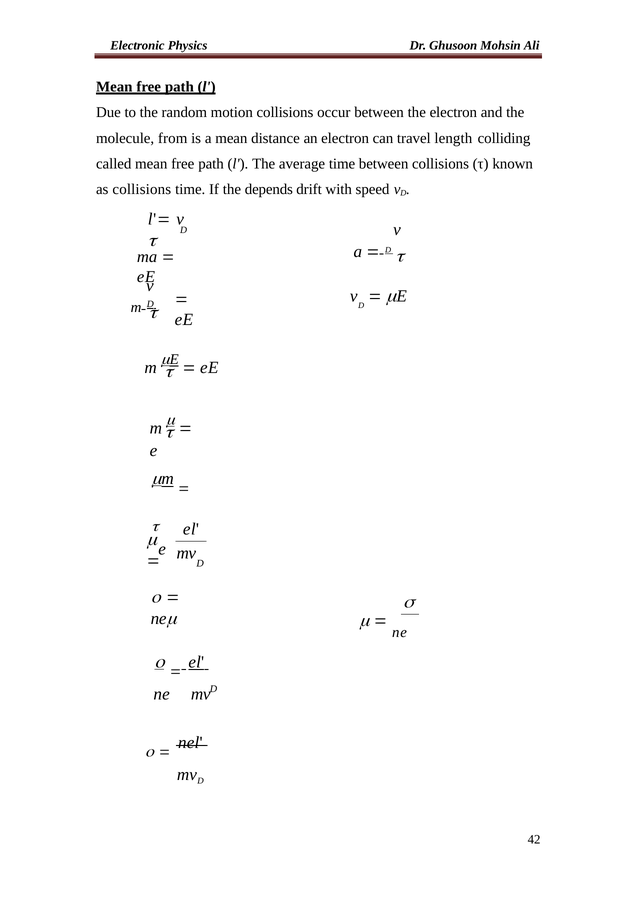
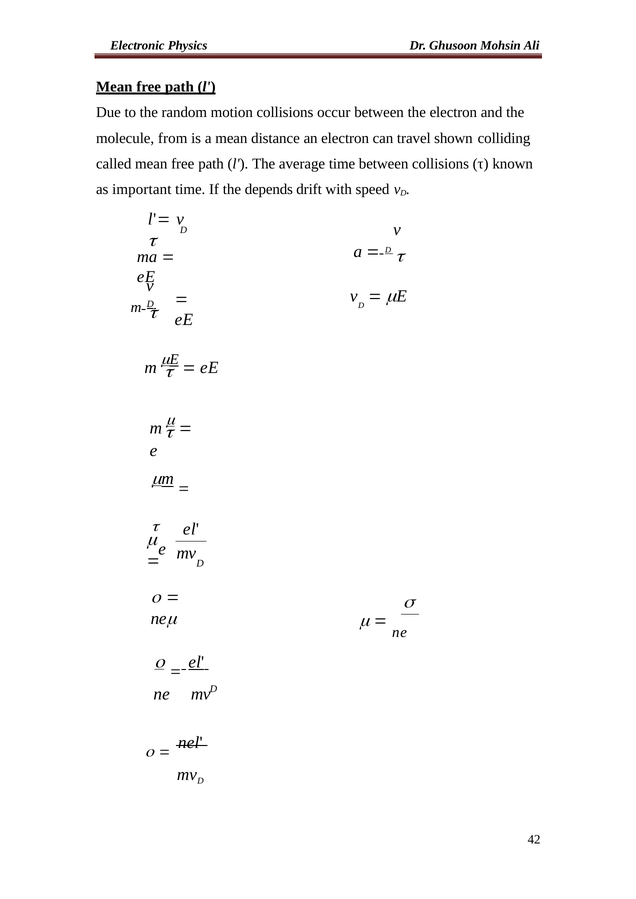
length: length -> shown (453, 138)
as collisions: collisions -> important (142, 190)
